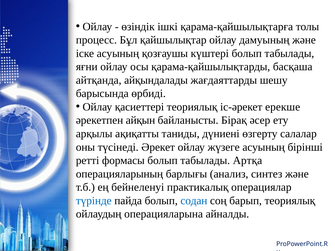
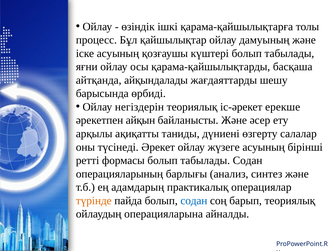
қасиеттерi: қасиеттерi -> негіздерін (139, 107)
байланысты Бірақ: Бірақ -> Және (234, 120)
табылады Артқа: Артқа -> Содан (248, 161)
бейнеленуi: бейнеленуi -> адамдарың (138, 187)
түрiнде colour: blue -> orange (94, 201)
